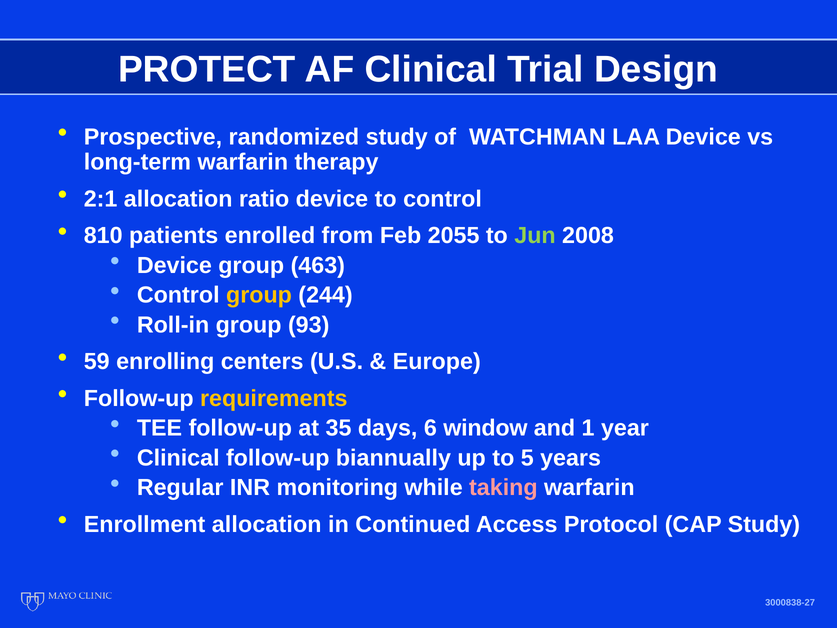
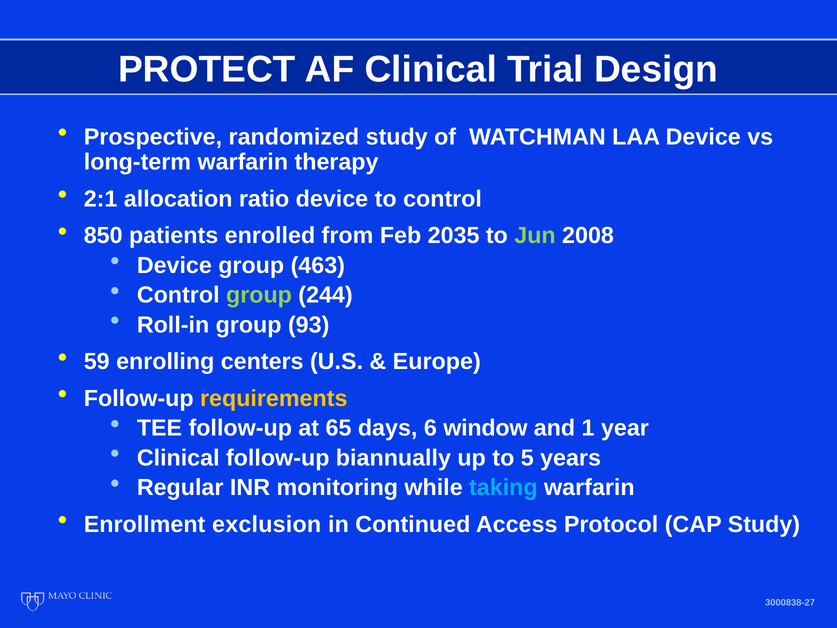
810: 810 -> 850 (103, 236)
2055: 2055 -> 2035 (454, 236)
group colour: yellow -> light green (259, 295)
35: 35 -> 65 (339, 428)
taking colour: pink -> light blue (503, 488)
Enrollment allocation: allocation -> exclusion (267, 524)
